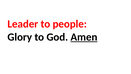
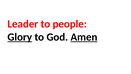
Glory underline: none -> present (20, 37)
